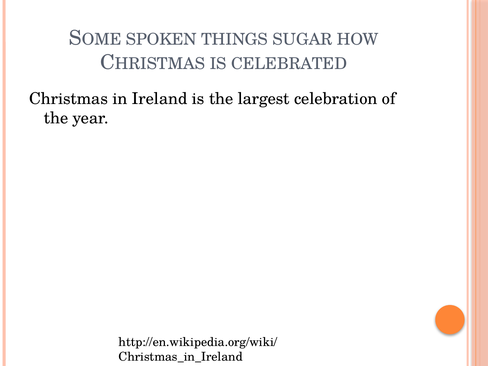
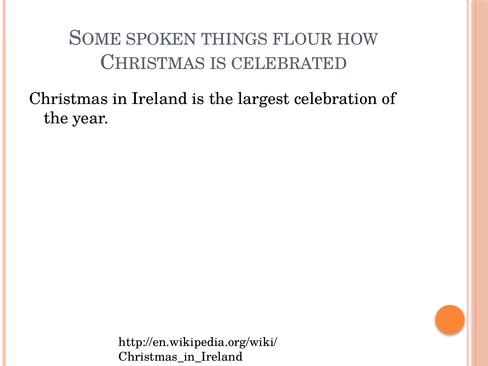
SUGAR: SUGAR -> FLOUR (302, 39)
